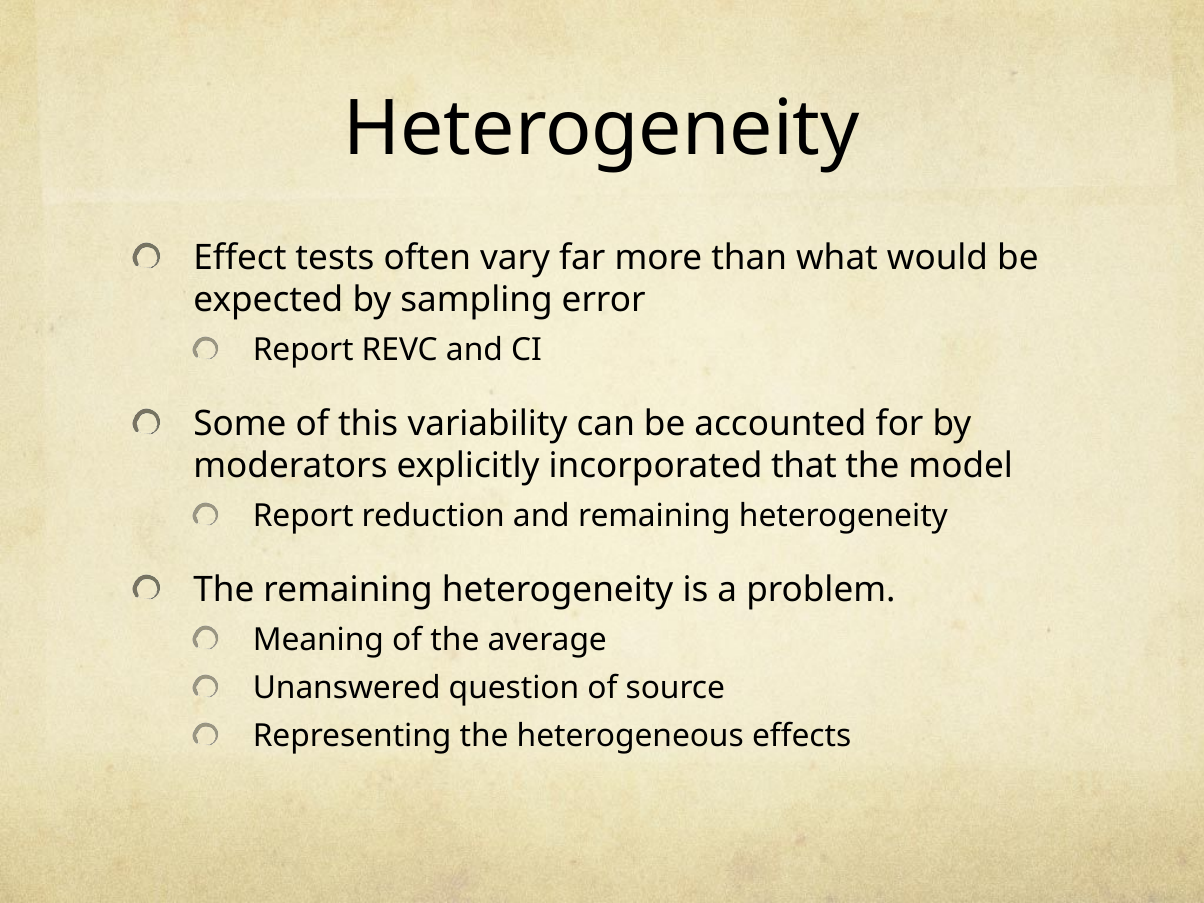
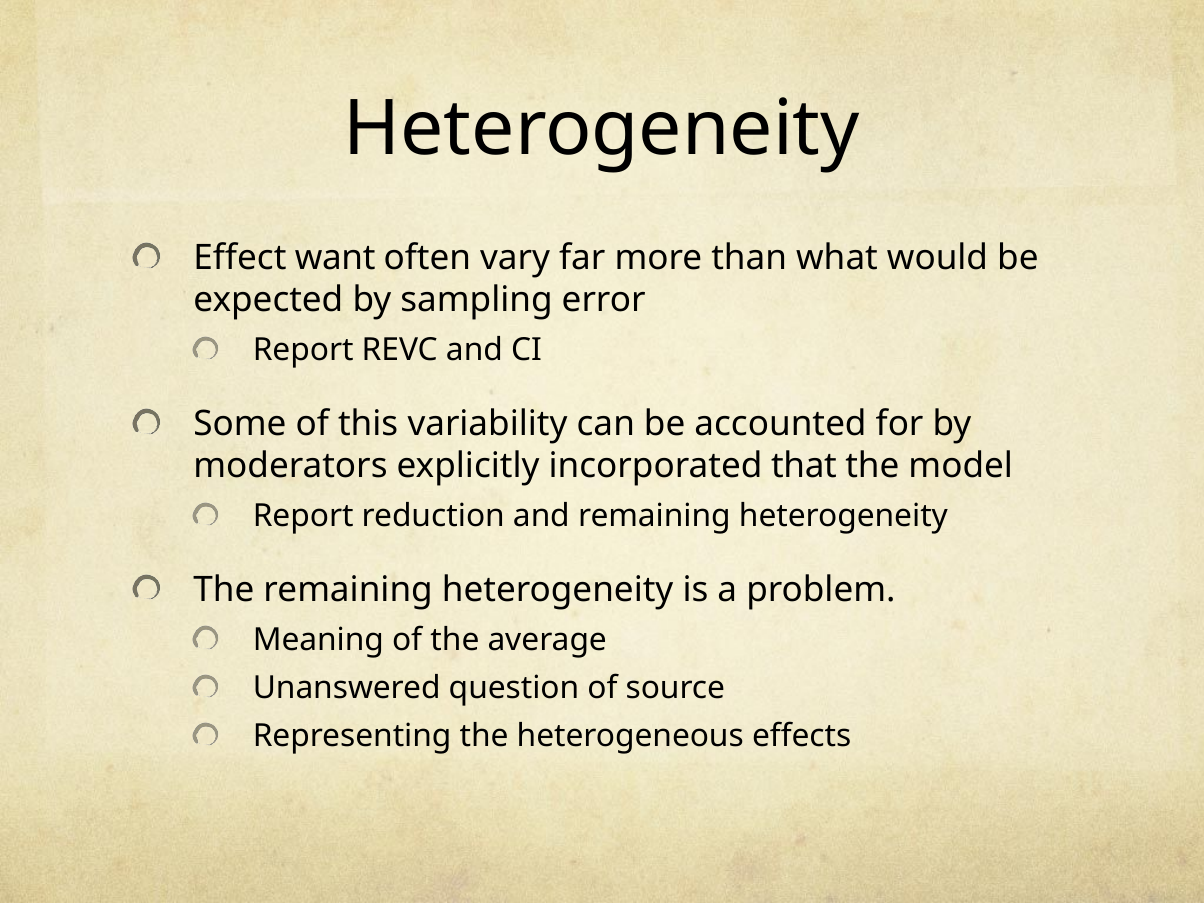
tests: tests -> want (335, 258)
